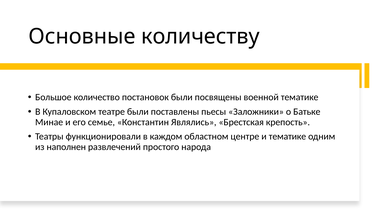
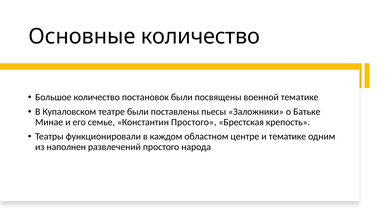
Основные количеству: количеству -> количество (200, 36)
Константин Являлись: Являлись -> Простого (194, 122)
